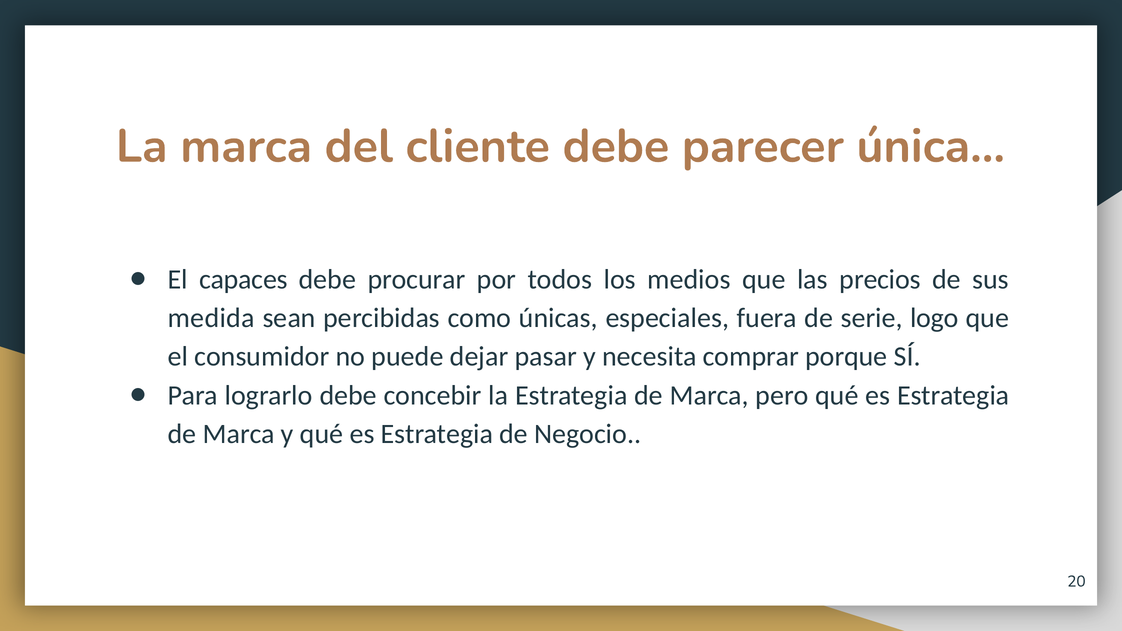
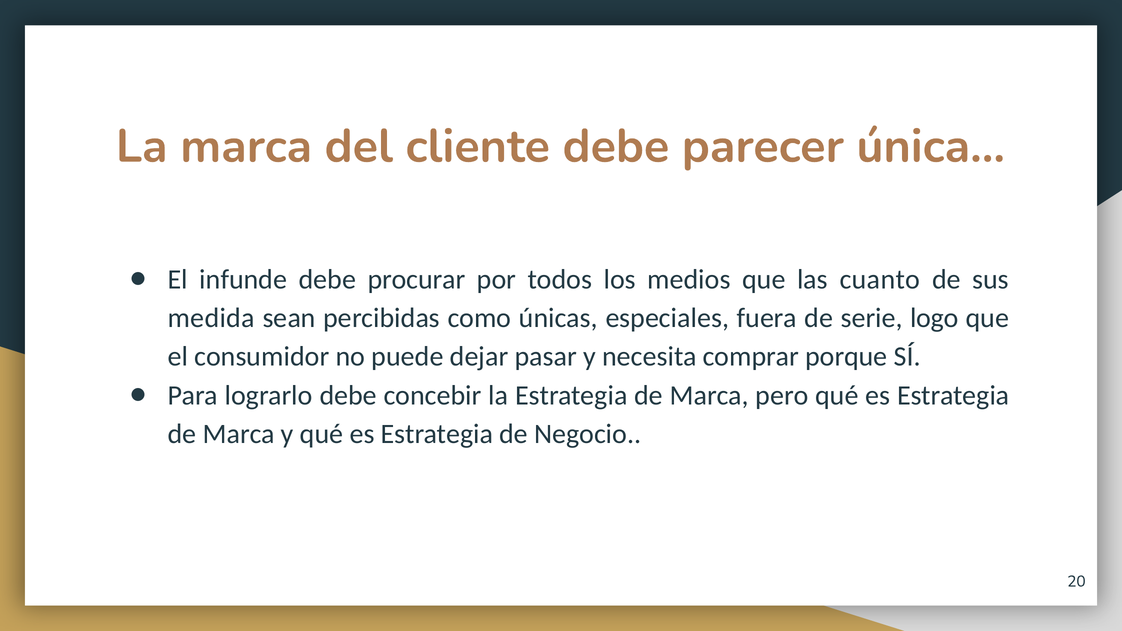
capaces: capaces -> infunde (243, 279)
precios: precios -> cuanto (880, 279)
